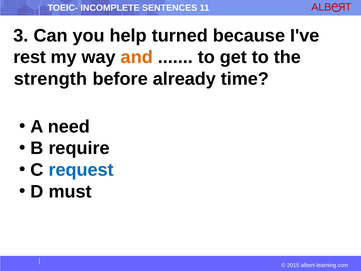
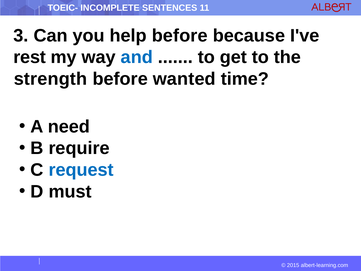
help turned: turned -> before (180, 36)
and colour: orange -> blue (137, 57)
already: already -> wanted (184, 79)
